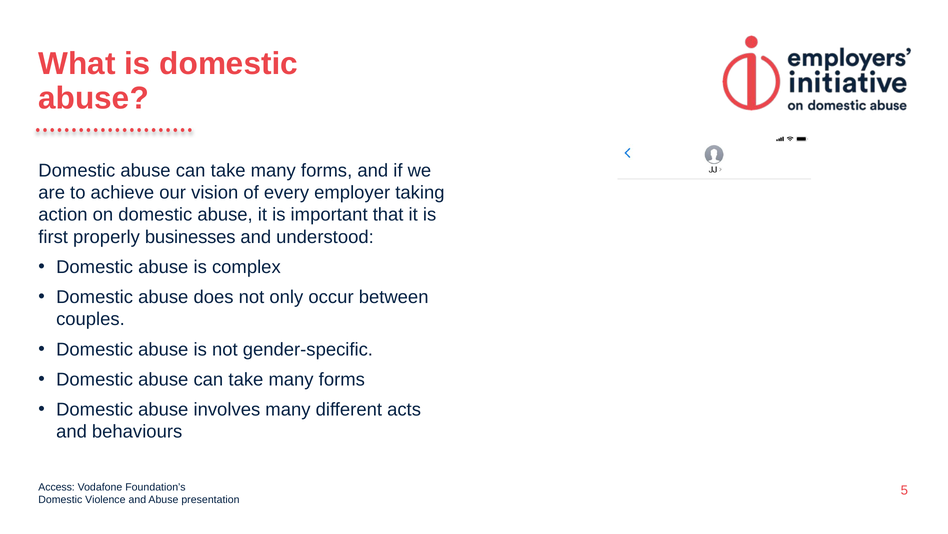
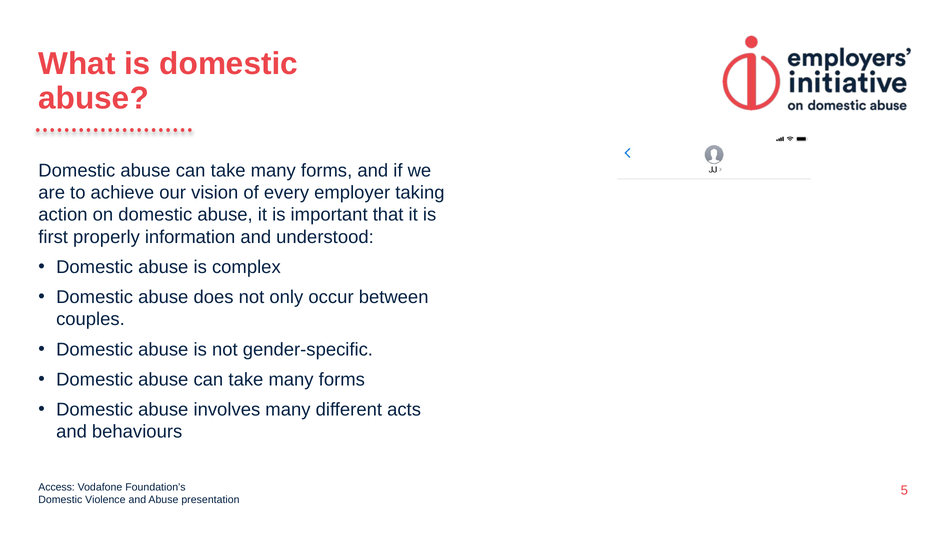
businesses: businesses -> information (190, 237)
